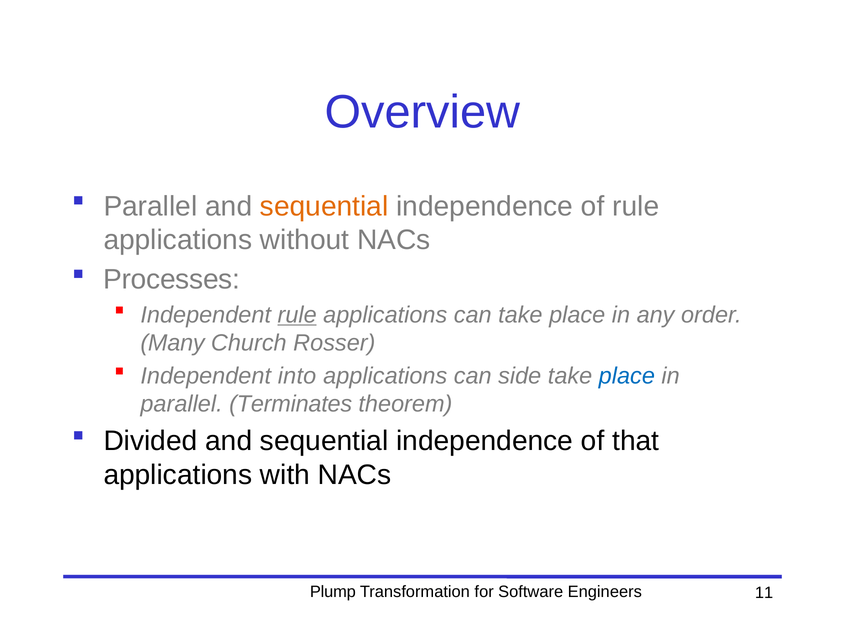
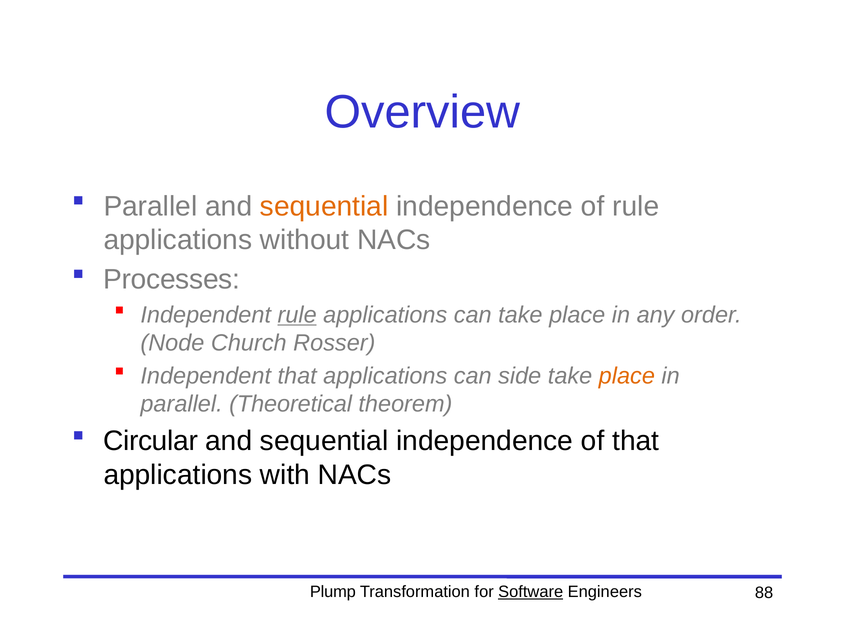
Many: Many -> Node (172, 343)
Independent into: into -> that (297, 376)
place colour: blue -> orange (627, 376)
Terminates: Terminates -> Theoretical (291, 404)
Divided: Divided -> Circular (151, 441)
Software underline: none -> present (531, 592)
11: 11 -> 88 (764, 593)
